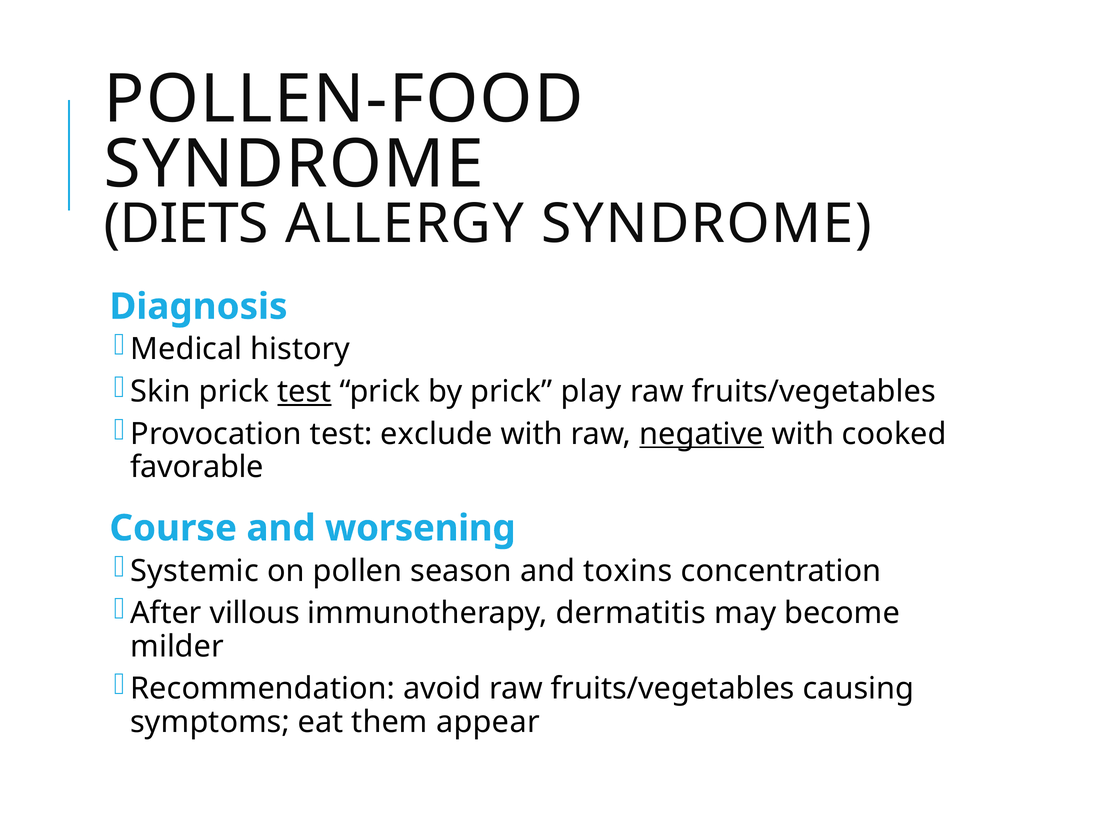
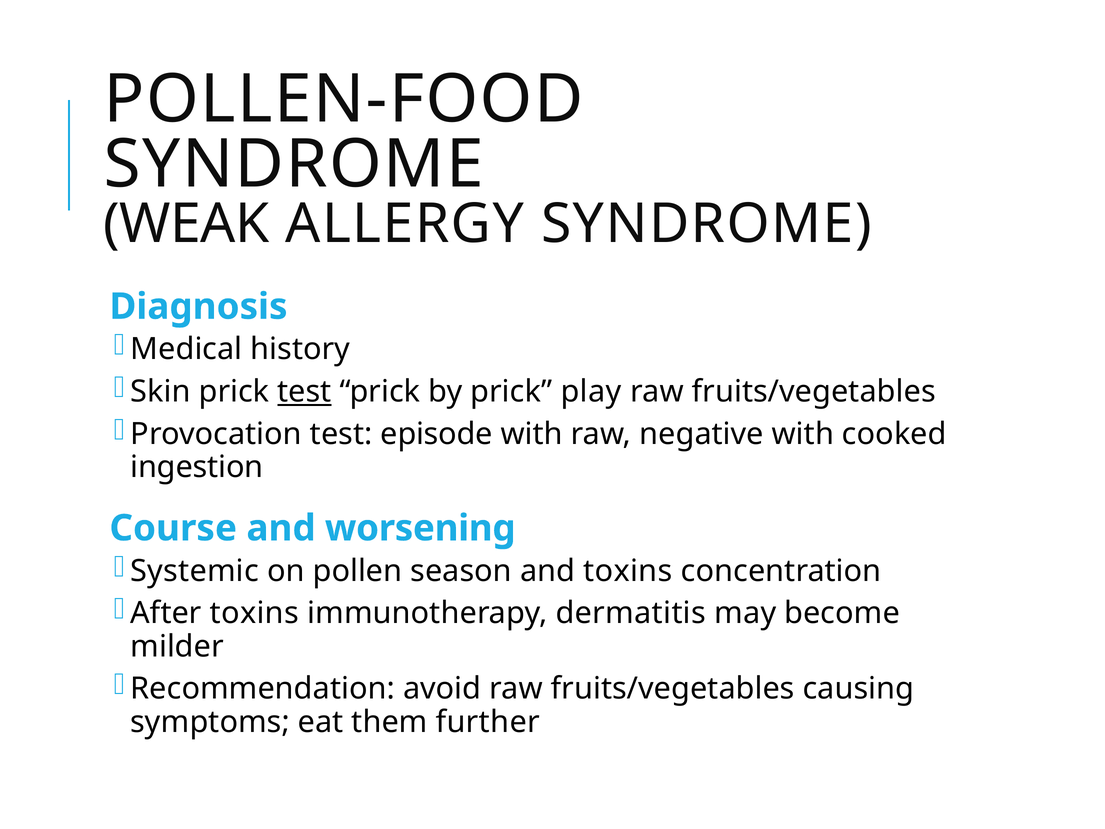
DIETS: DIETS -> WEAK (186, 224)
exclude: exclude -> episode (437, 434)
negative underline: present -> none (702, 434)
favorable: favorable -> ingestion (197, 467)
After villous: villous -> toxins (254, 613)
appear: appear -> further (488, 722)
